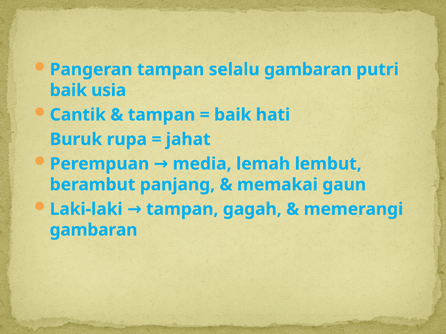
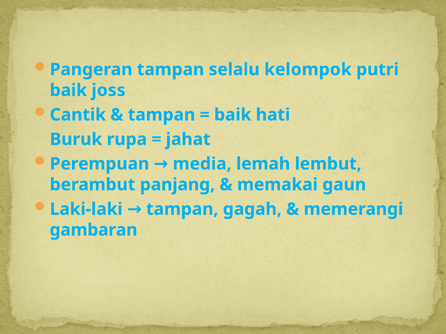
selalu gambaran: gambaran -> kelompok (308, 70)
usia: usia -> joss (108, 90)
